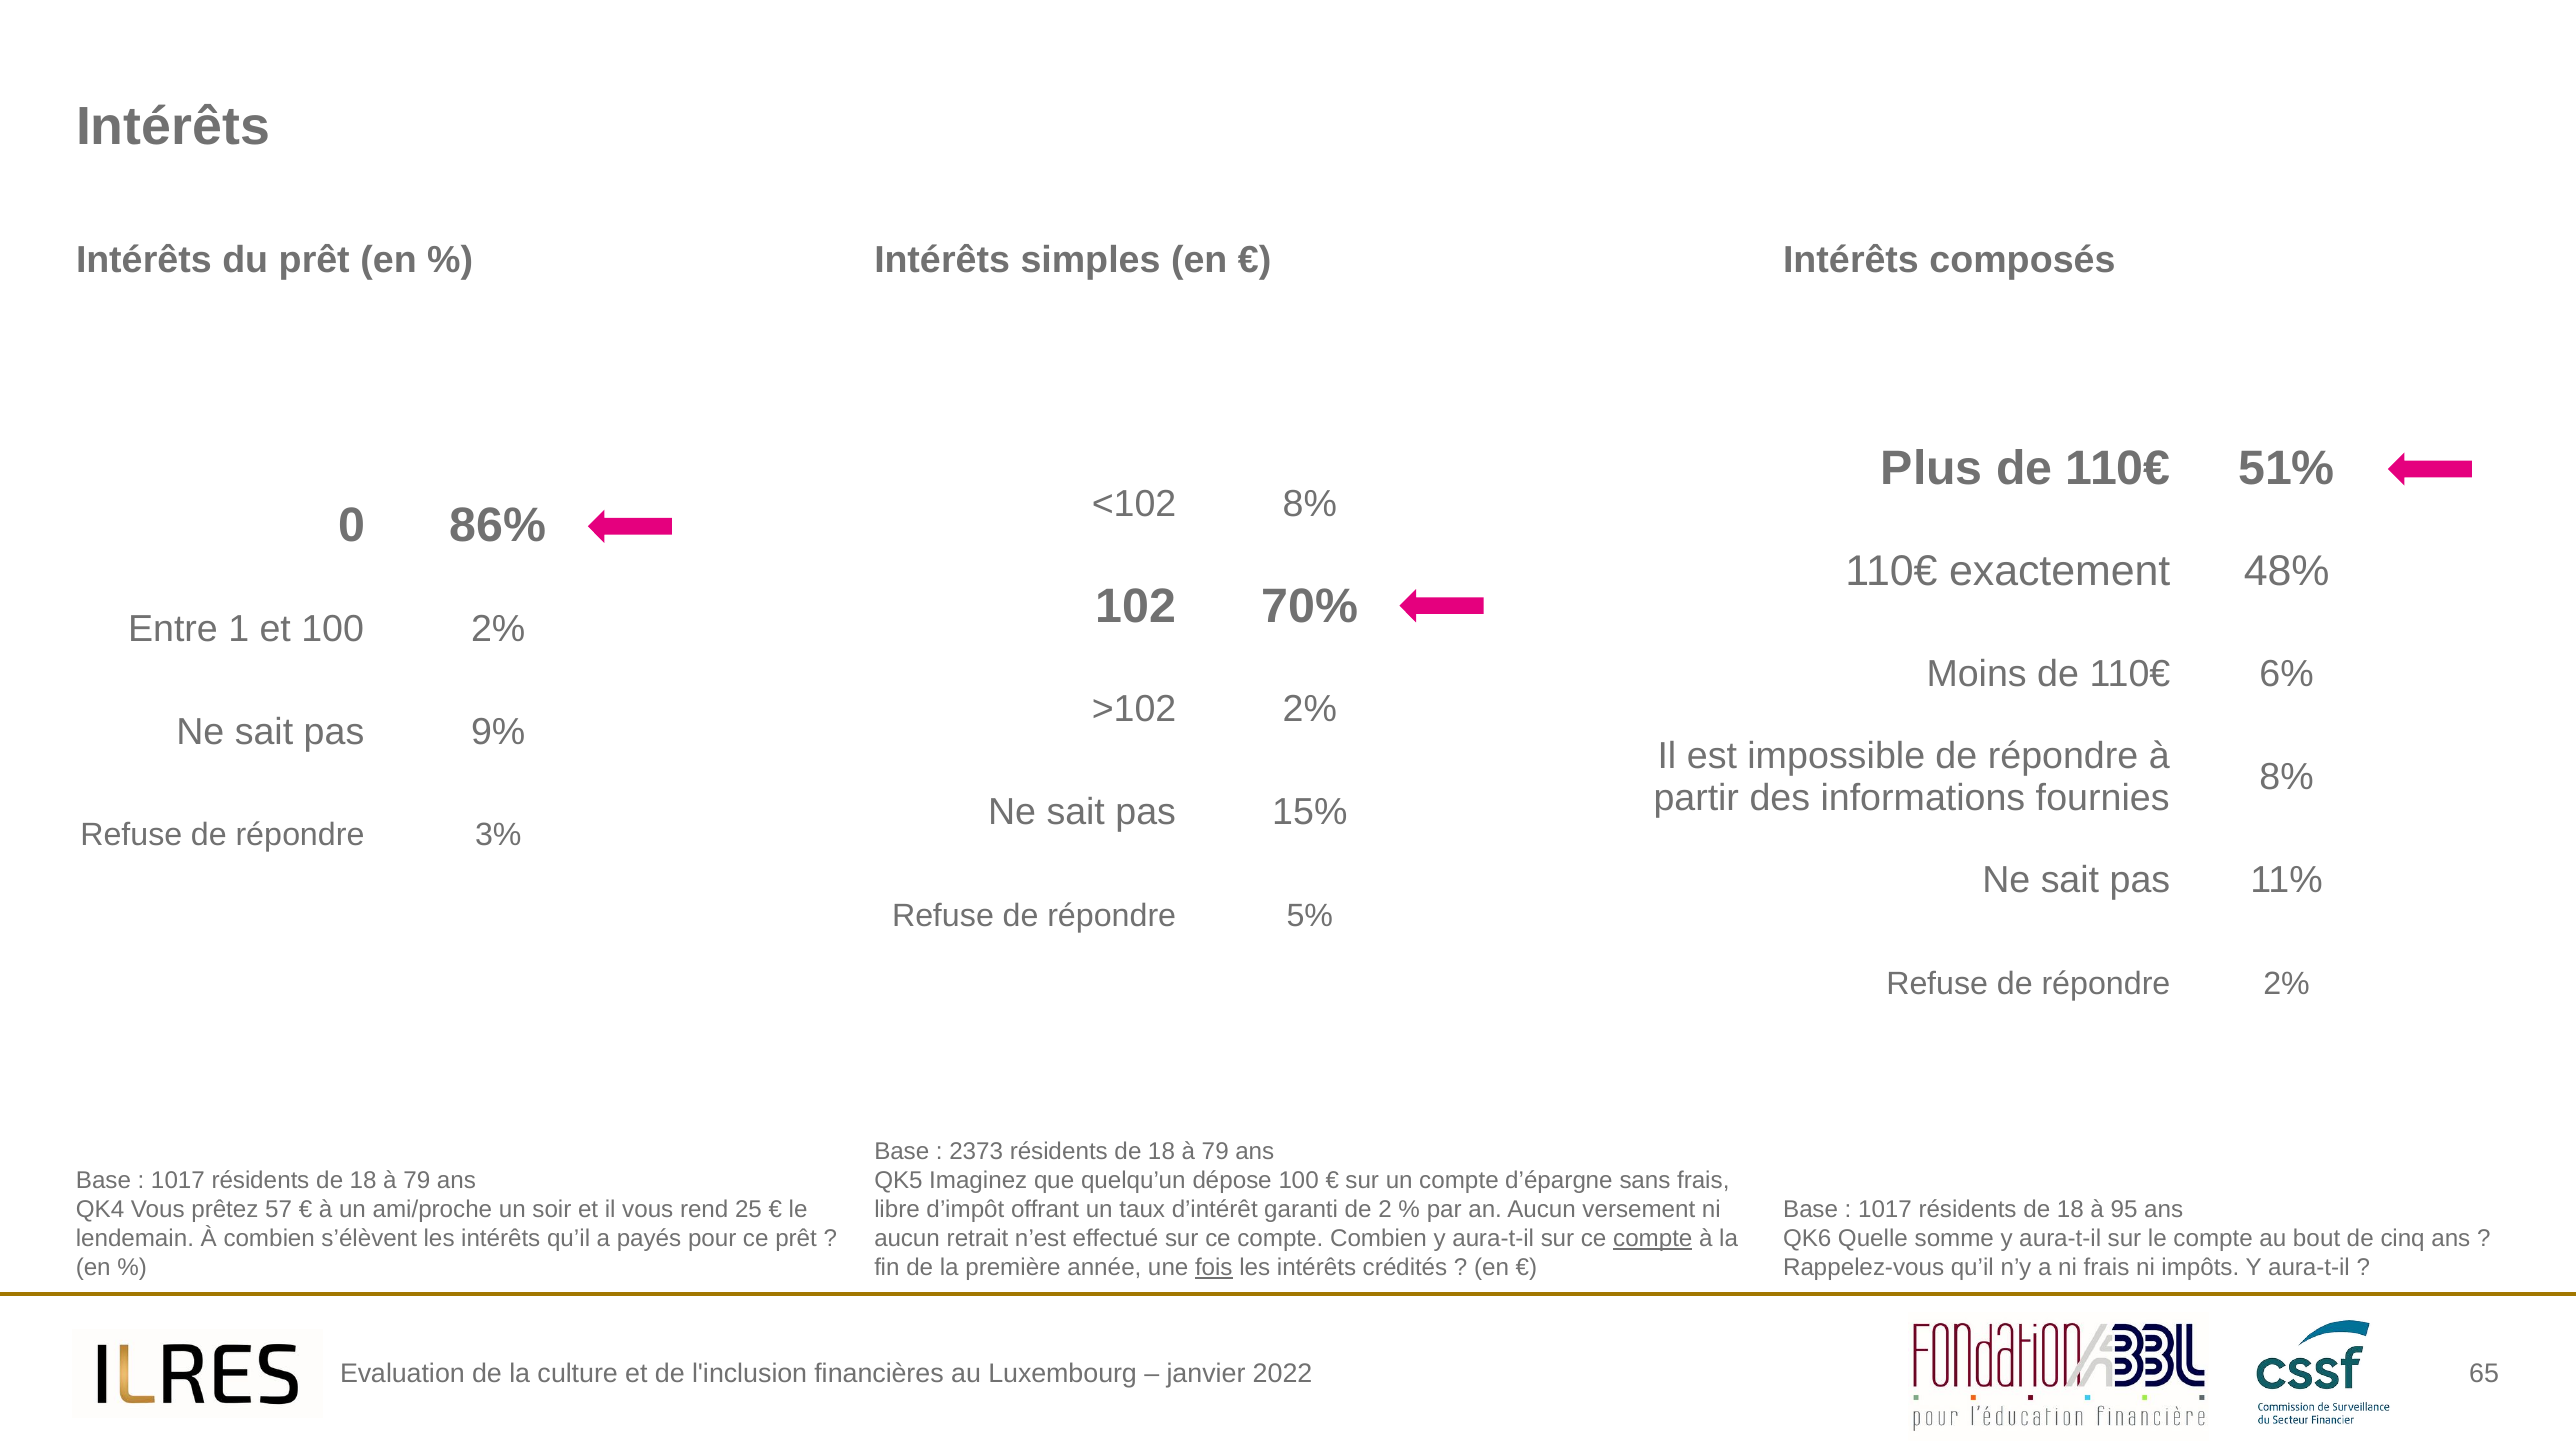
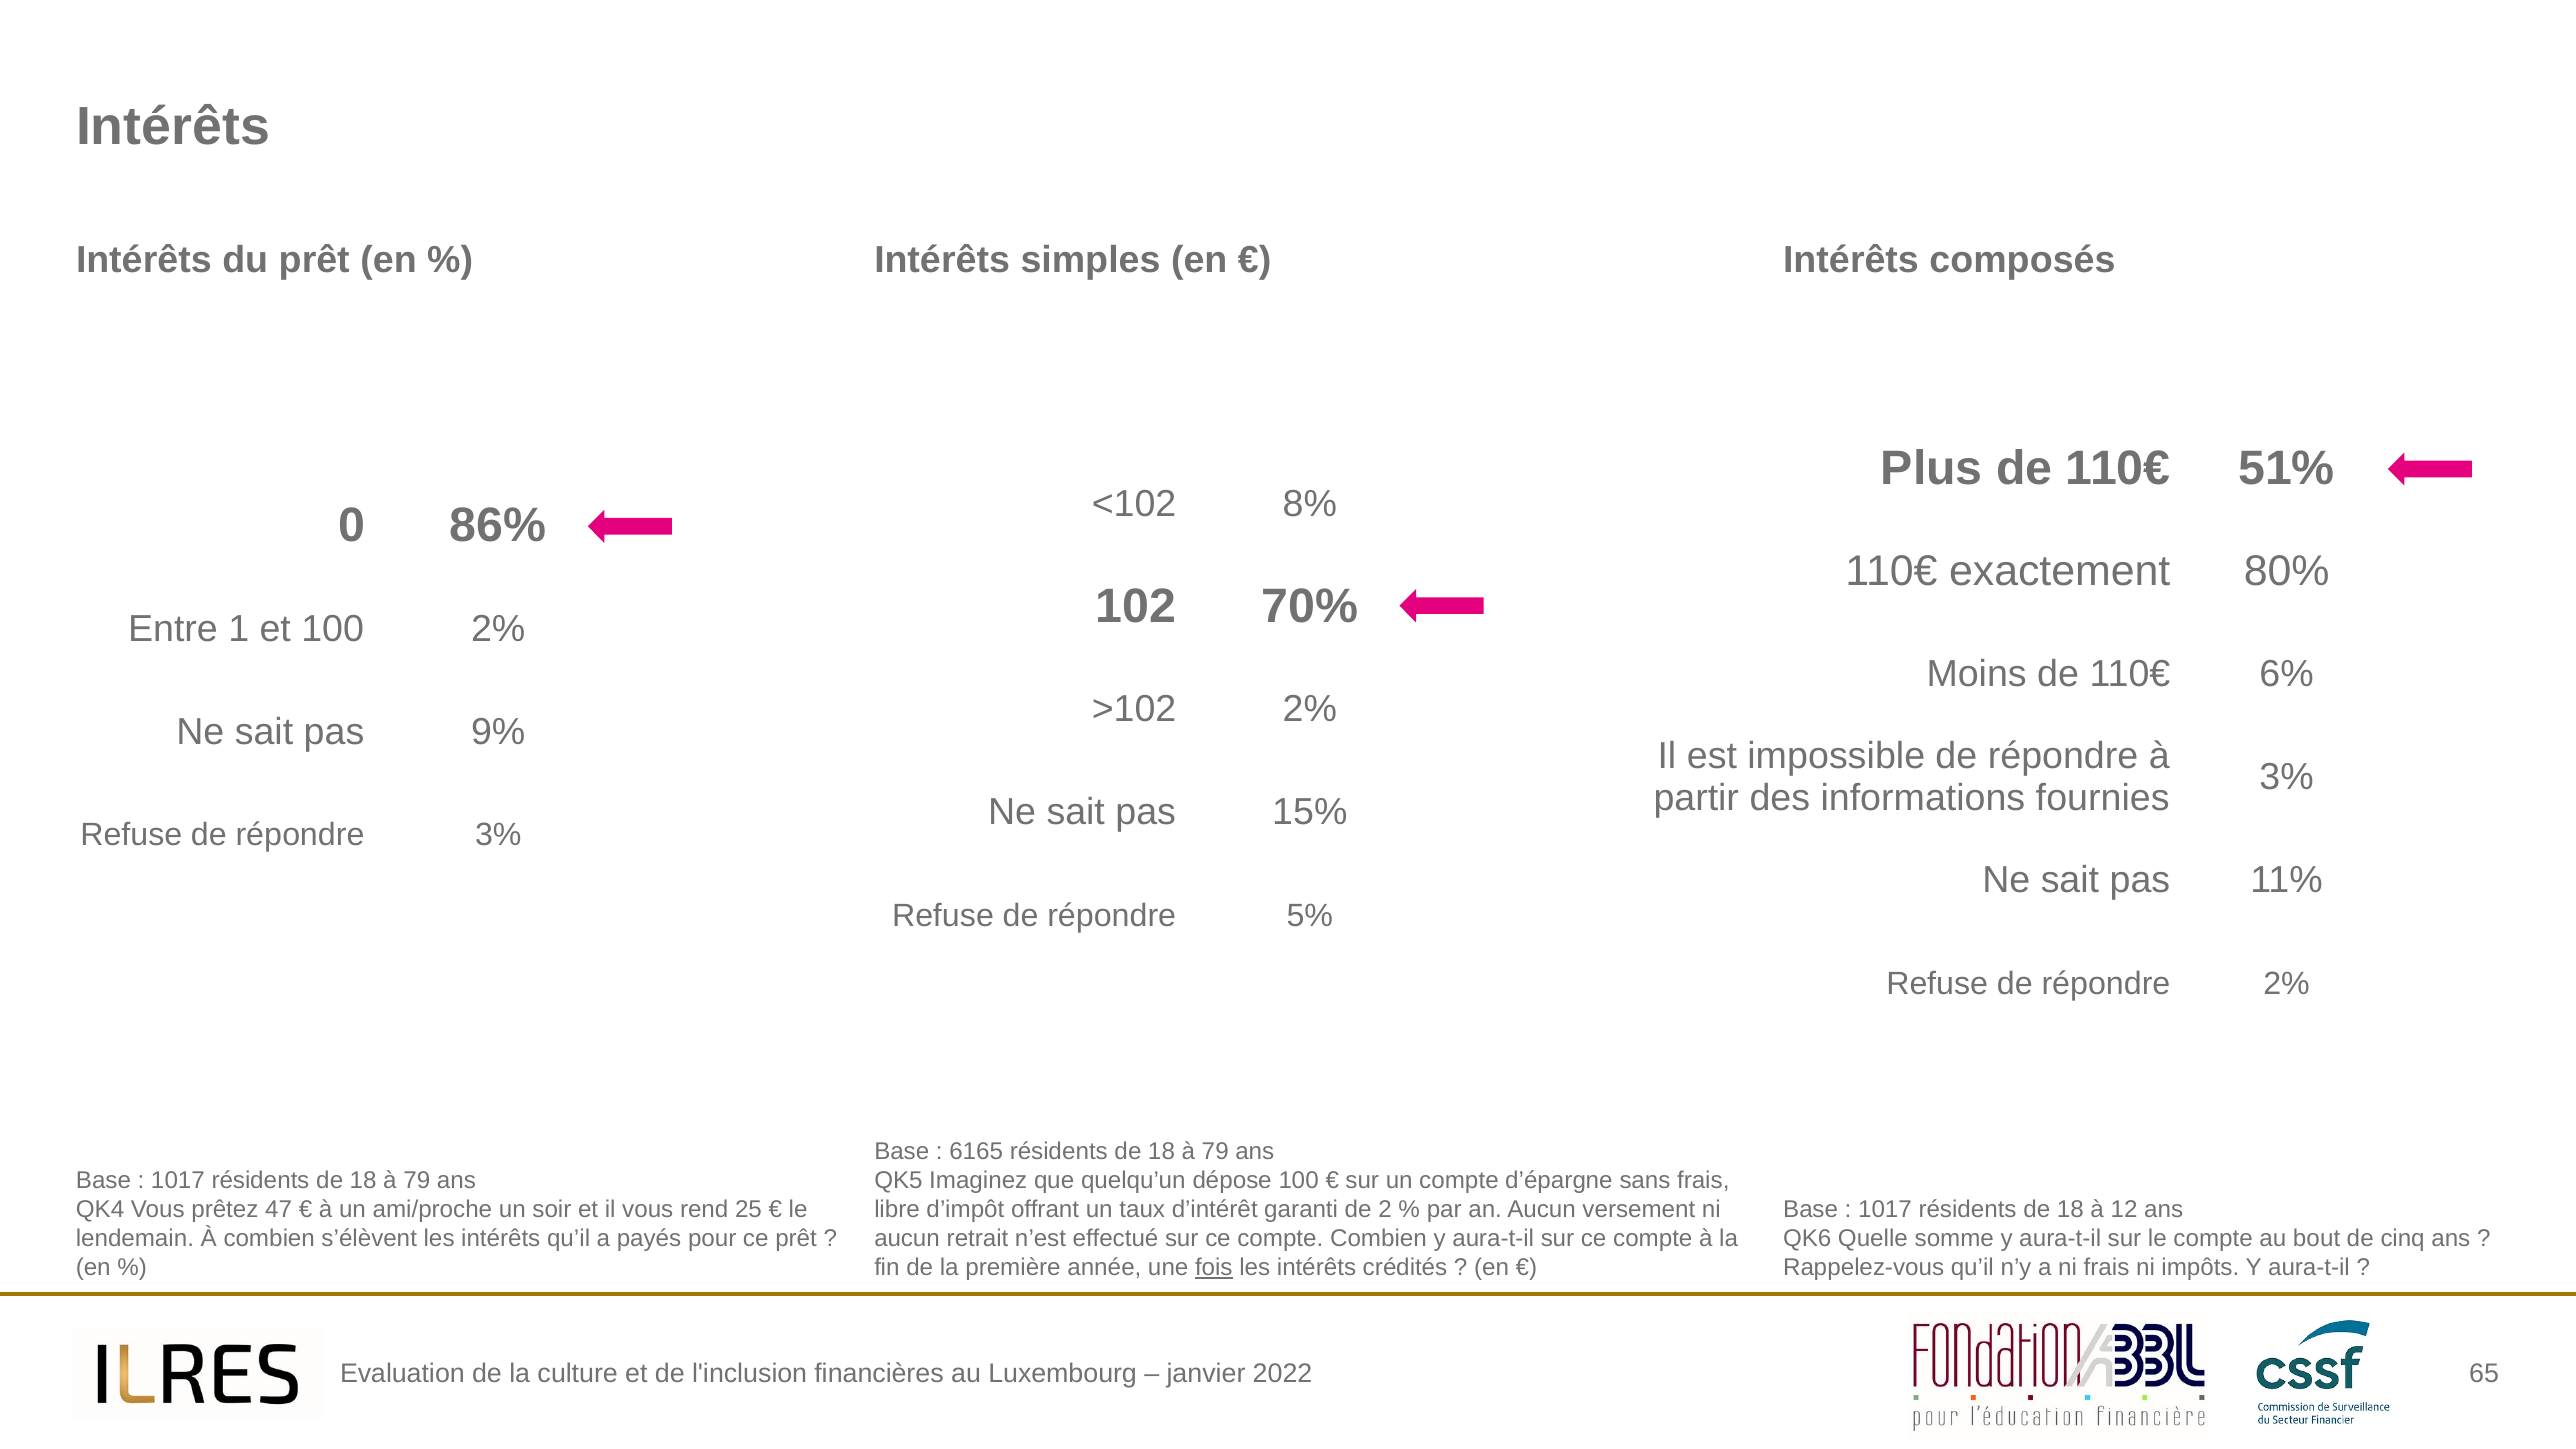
48%: 48% -> 80% (2287, 571)
8%: 8% -> 3% (2287, 777)
2373: 2373 -> 6165 (976, 1151)
57: 57 -> 47 (279, 1209)
95: 95 -> 12 (2124, 1209)
compte underline: present -> none (1653, 1238)
